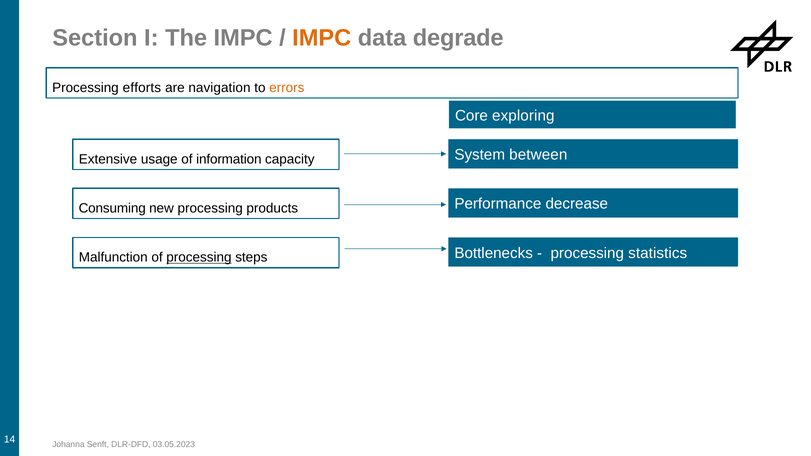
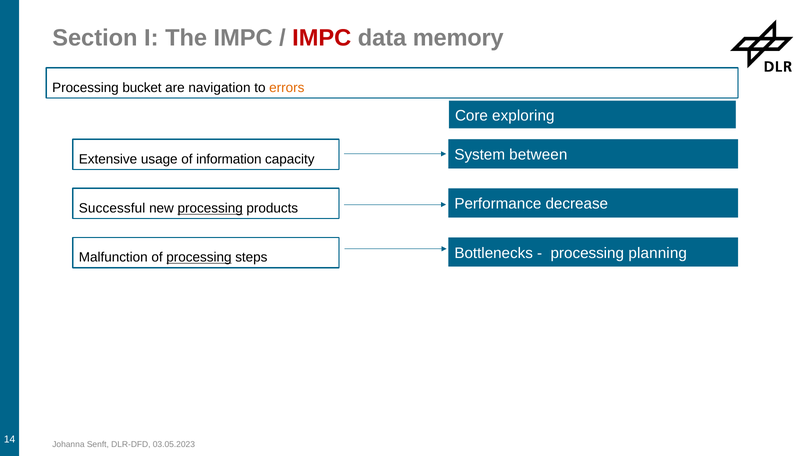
IMPC colour: orange -> red (322, 38)
degrade: degrade -> memory (458, 38)
efforts: efforts -> bucket (142, 88)
Consuming: Consuming -> Successful (112, 209)
processing underline: none -> present (210, 209)
statistics: statistics -> planning (658, 253)
